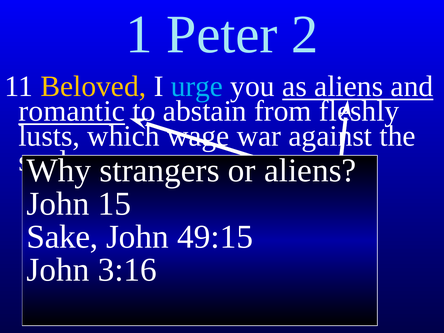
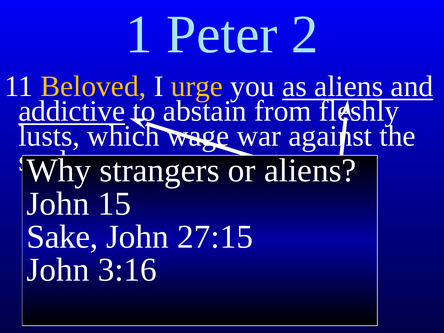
urge colour: light blue -> yellow (197, 86)
romantic: romantic -> addictive (72, 111)
49:15: 49:15 -> 27:15 (215, 237)
